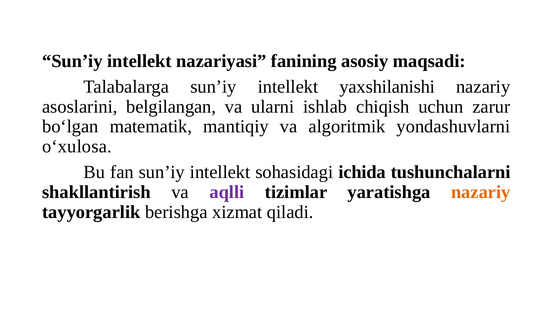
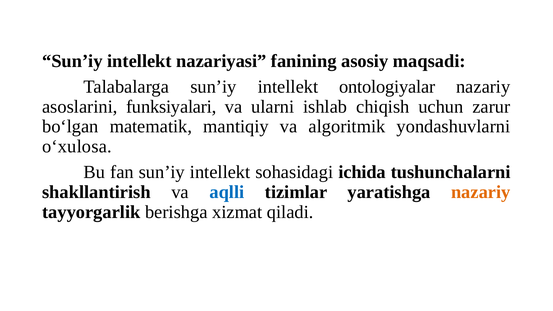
yaxshilanishi: yaxshilanishi -> ontologiyalar (387, 87)
belgilangan: belgilangan -> funksiyalari (171, 107)
aqlli colour: purple -> blue (227, 192)
